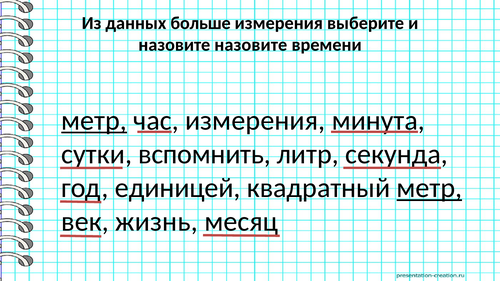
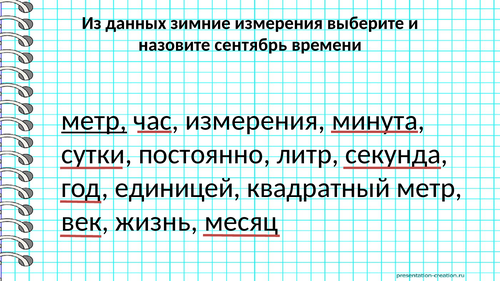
больше: больше -> зимние (201, 23)
назовите назовите: назовите -> сентябрь (251, 45)
вспомнить: вспомнить -> постоянно (204, 154)
метр underline: present -> none (429, 188)
